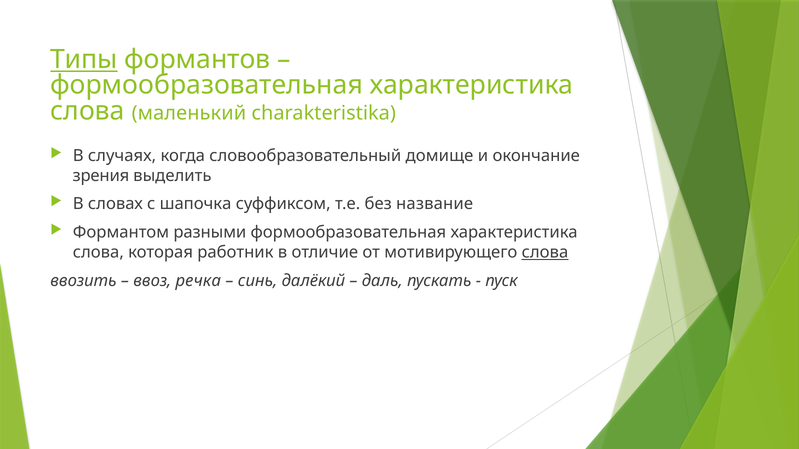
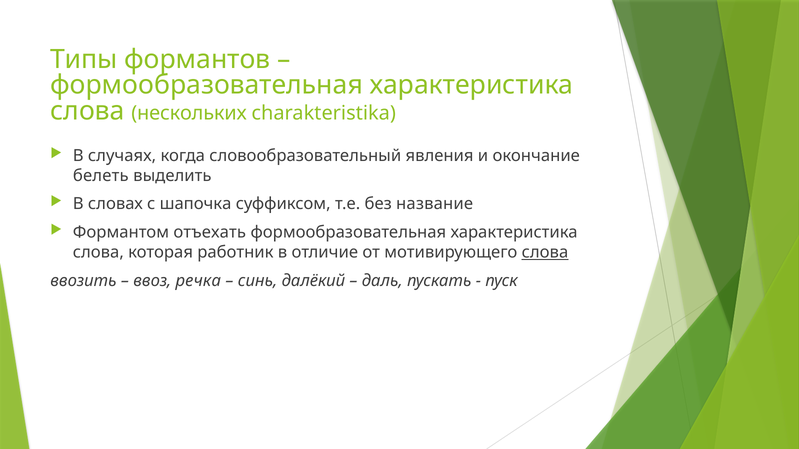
Типы underline: present -> none (84, 60)
маленький: маленький -> нескольких (189, 113)
домище: домище -> явления (440, 156)
зрения: зрения -> белеть (101, 176)
разными: разными -> отъехать (210, 232)
